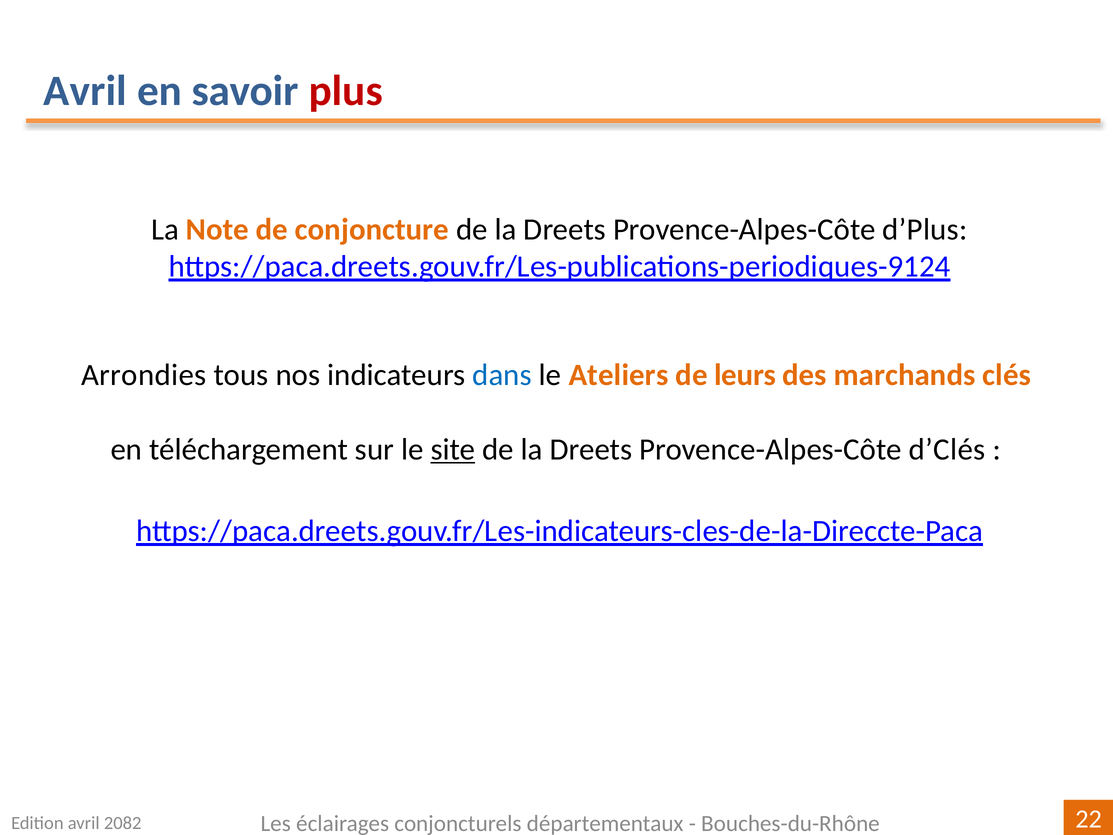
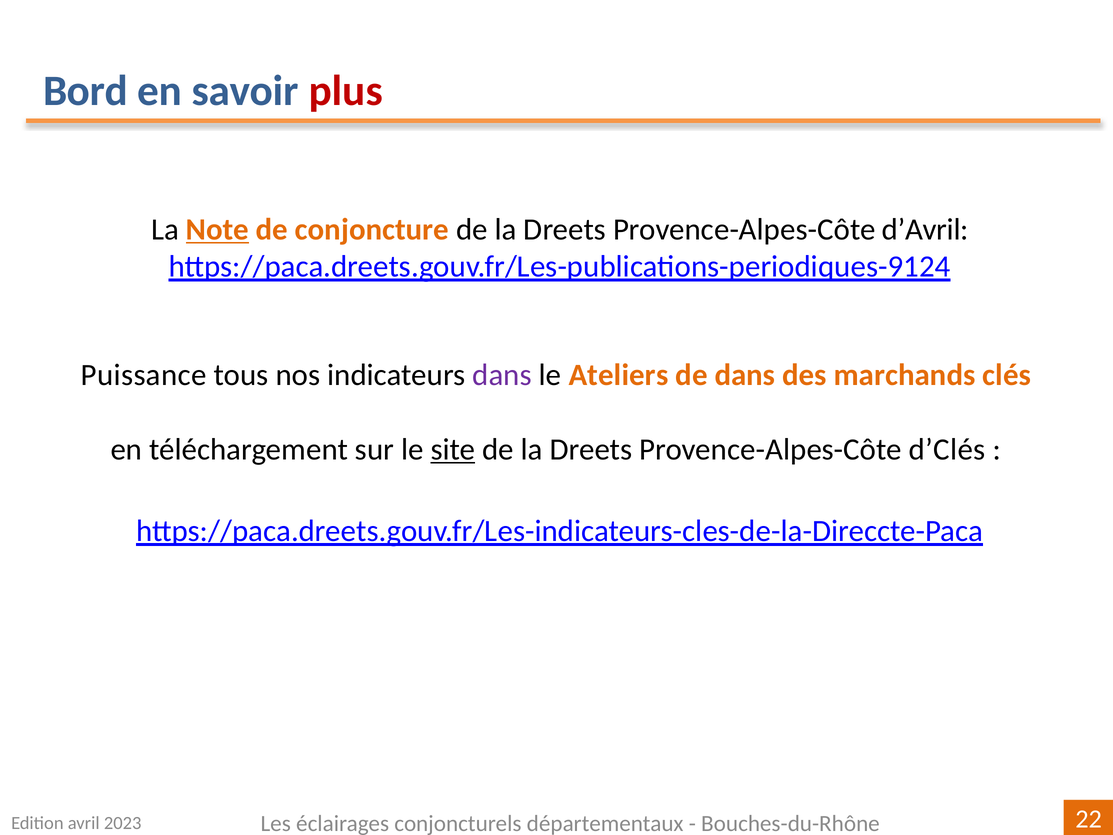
Avril: Avril -> Bord (85, 91)
Note underline: none -> present (217, 229)
d’Plus: d’Plus -> d’Avril (925, 229)
Arrondies: Arrondies -> Puissance (144, 375)
dans colour: blue -> purple (502, 375)
de leurs: leurs -> dans (745, 375)
2082: 2082 -> 2023 (123, 823)
